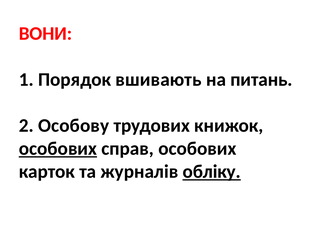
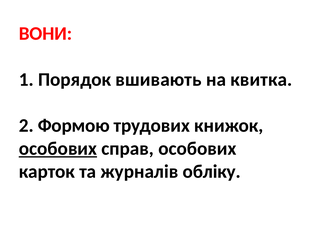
питань: питань -> квитка (261, 80)
Особову: Особову -> Формою (74, 126)
обліку underline: present -> none (212, 172)
